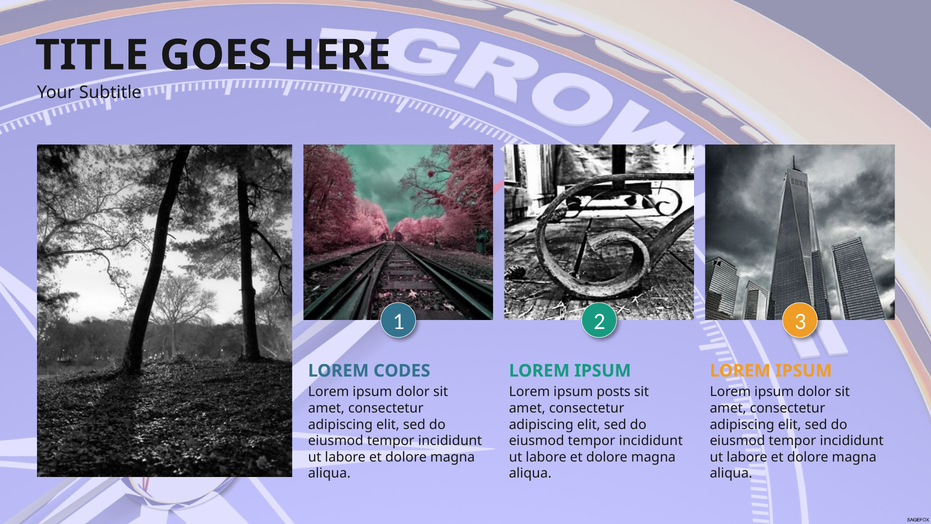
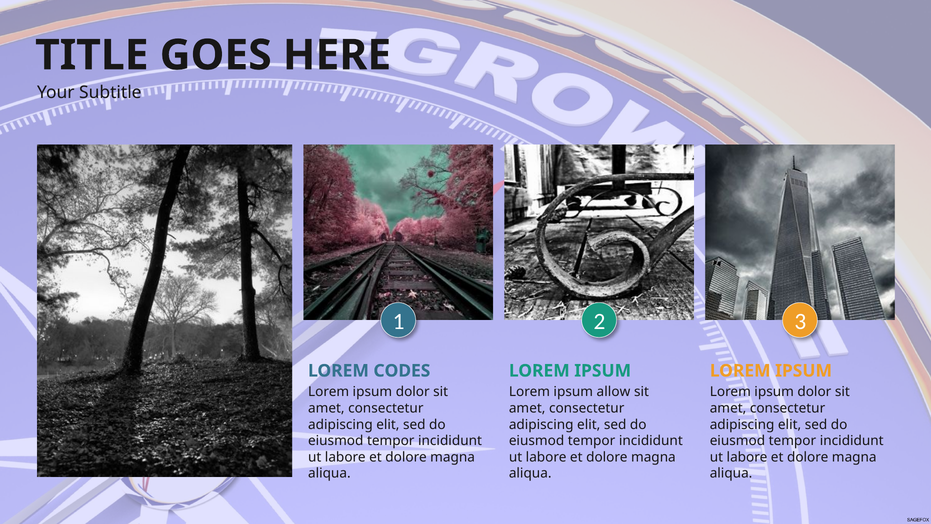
posts: posts -> allow (613, 392)
